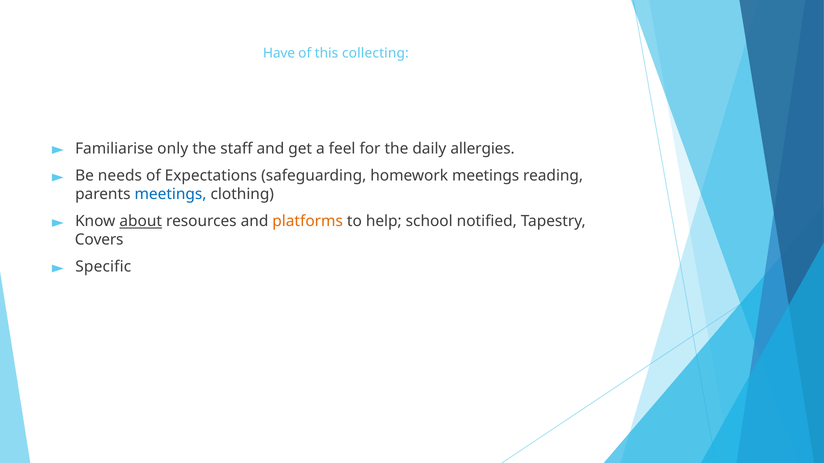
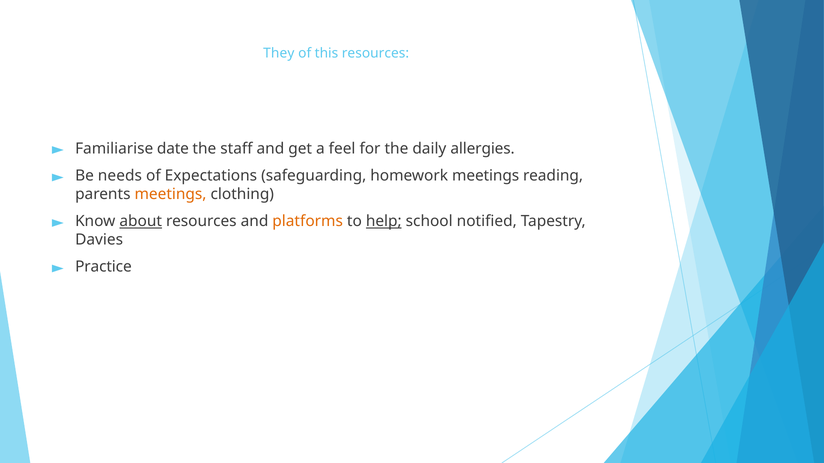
Have: Have -> They (279, 53)
this collecting: collecting -> resources (375, 53)
only: only -> date (173, 149)
meetings colour: blue -> orange (171, 194)
help underline: none -> present (384, 221)
Covers: Covers -> Davies (99, 240)
Specific: Specific -> Practice (103, 267)
